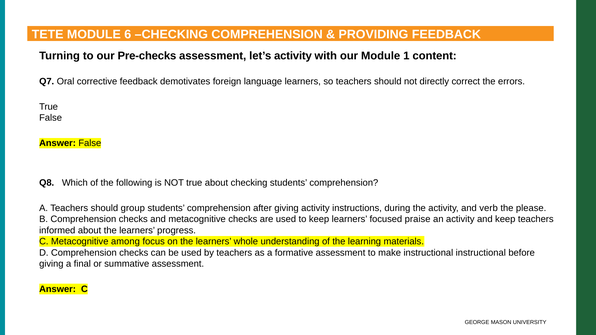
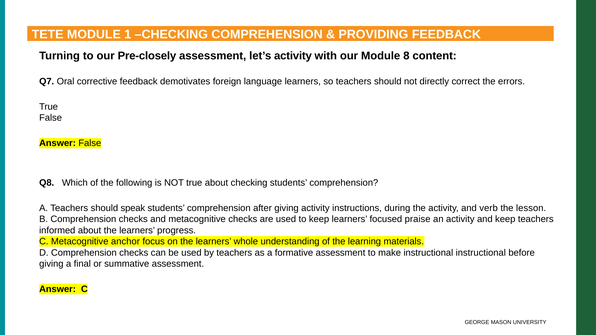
6: 6 -> 1 (128, 34)
Pre-checks: Pre-checks -> Pre-closely (147, 56)
1: 1 -> 8 (406, 56)
group: group -> speak (133, 208)
please: please -> lesson (531, 208)
among: among -> anchor (125, 242)
